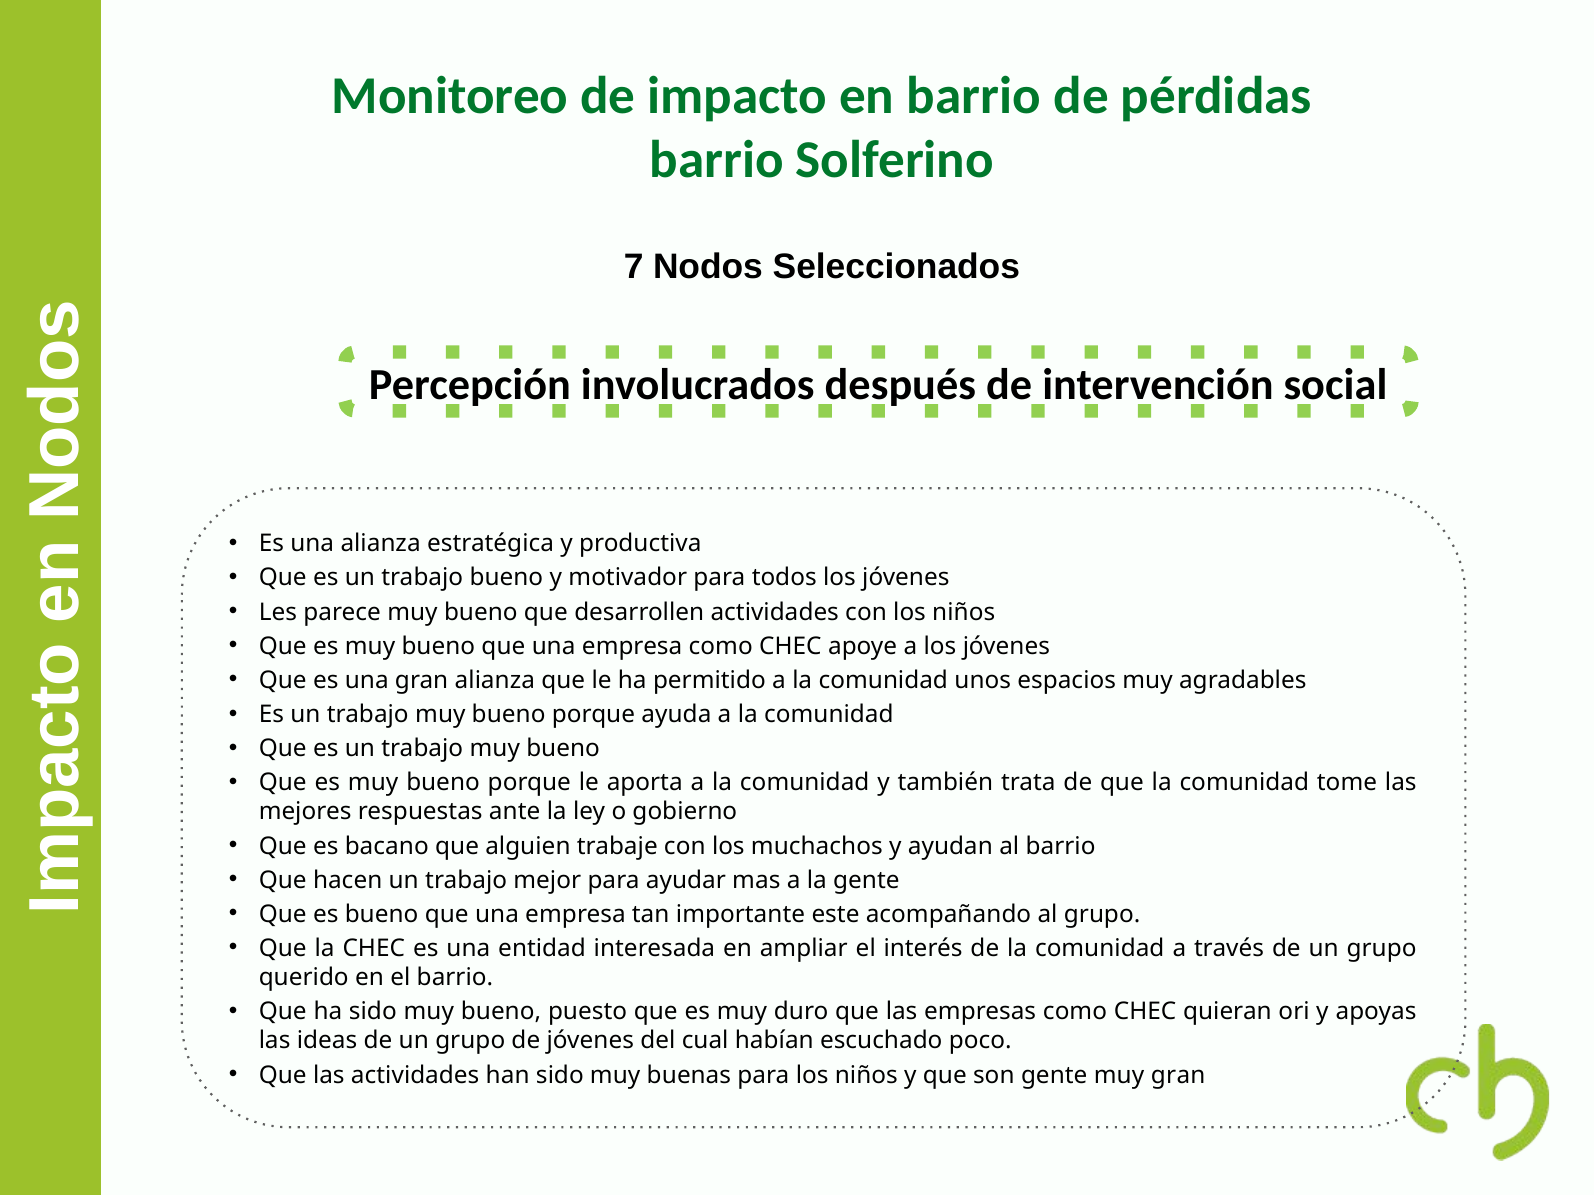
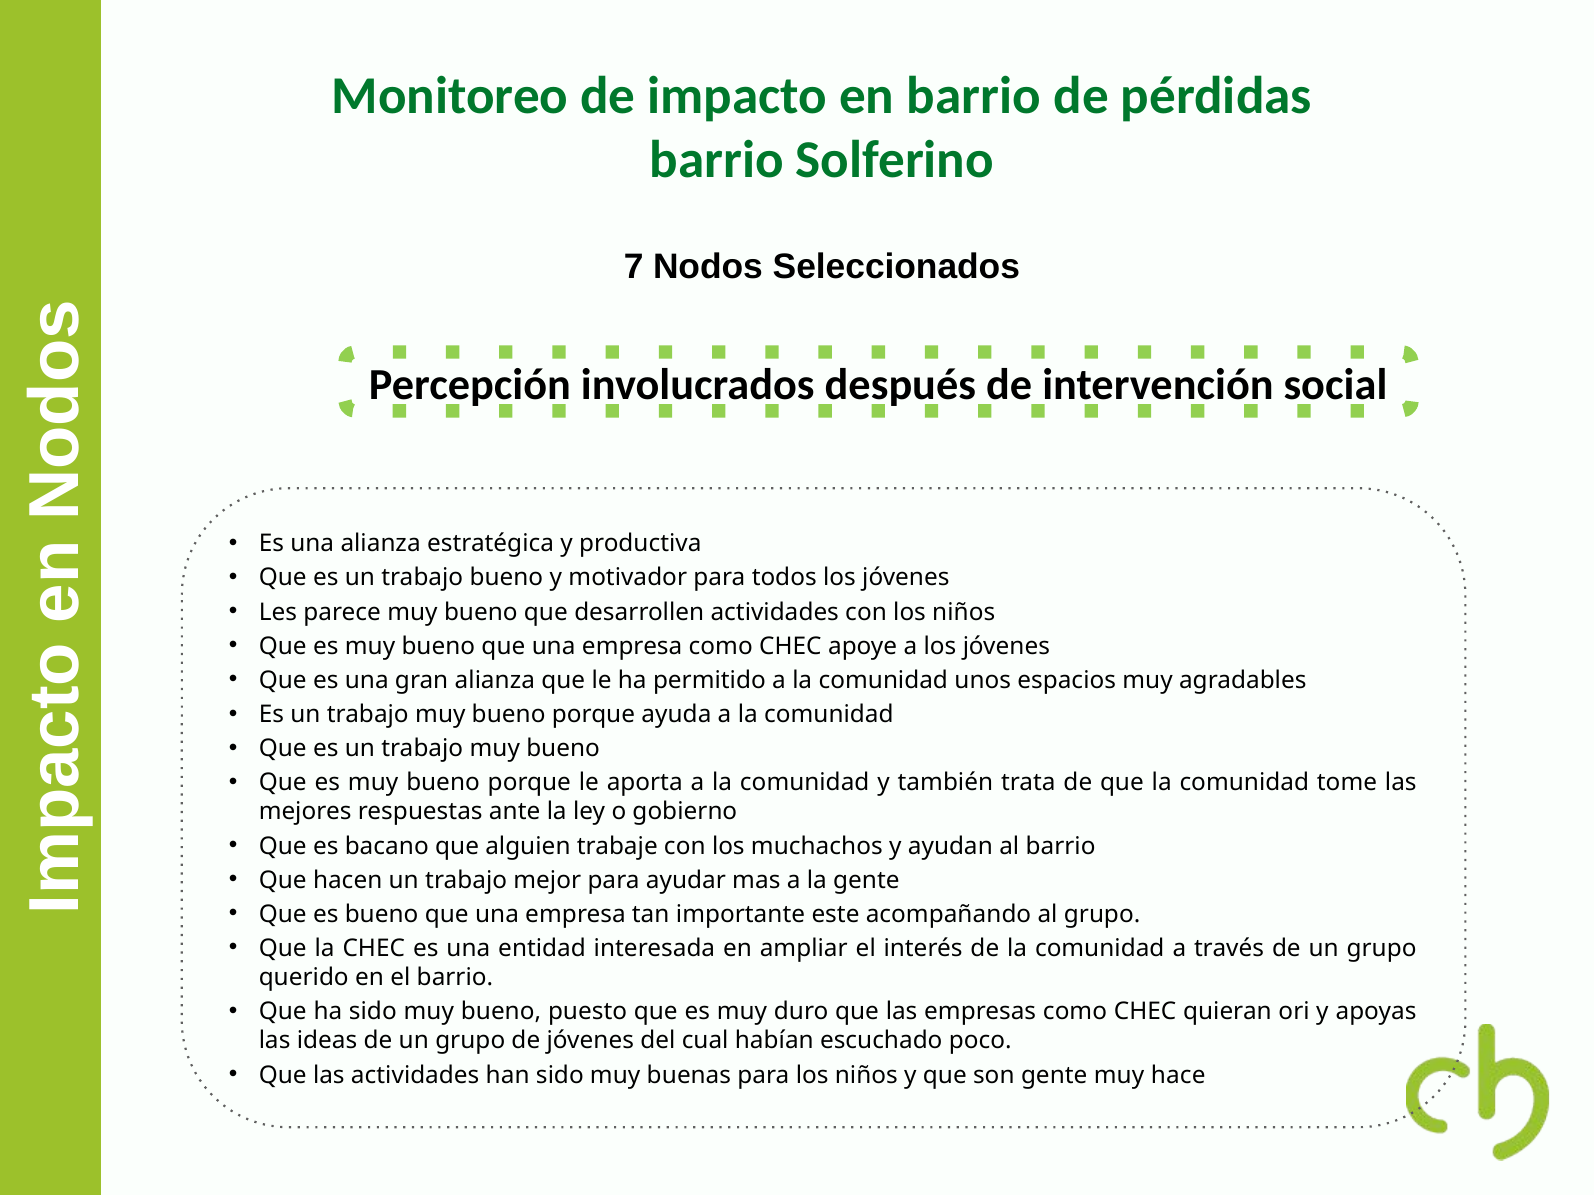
muy gran: gran -> hace (1178, 1076)
